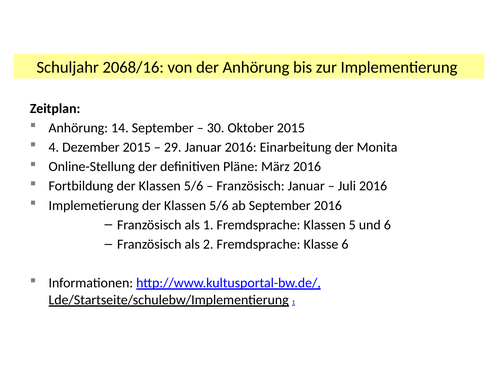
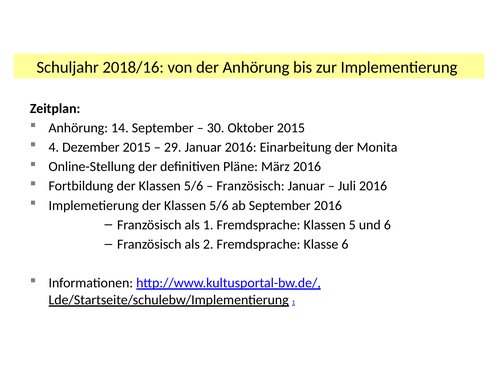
2068/16: 2068/16 -> 2018/16 (133, 67)
